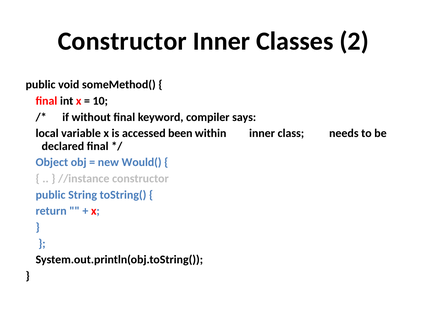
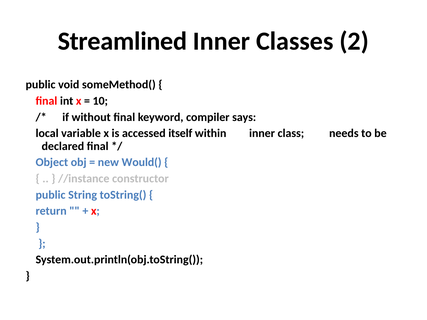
Constructor: Constructor -> Streamlined (122, 41)
been: been -> itself (180, 133)
